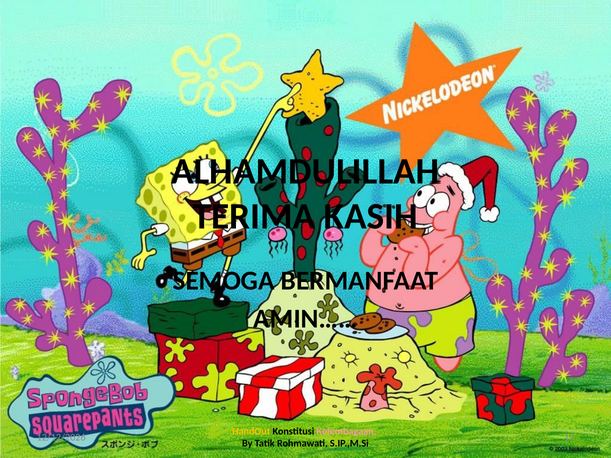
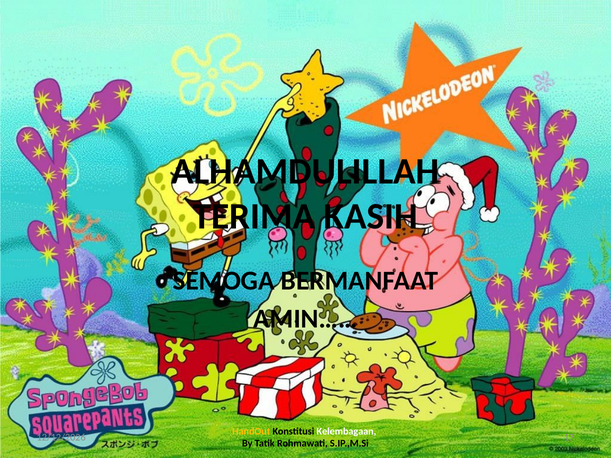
Kelembagaan colour: pink -> white (346, 432)
